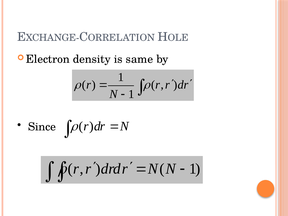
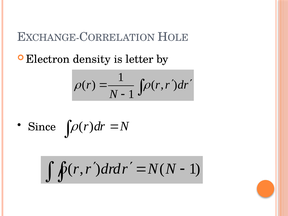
same: same -> letter (140, 59)
